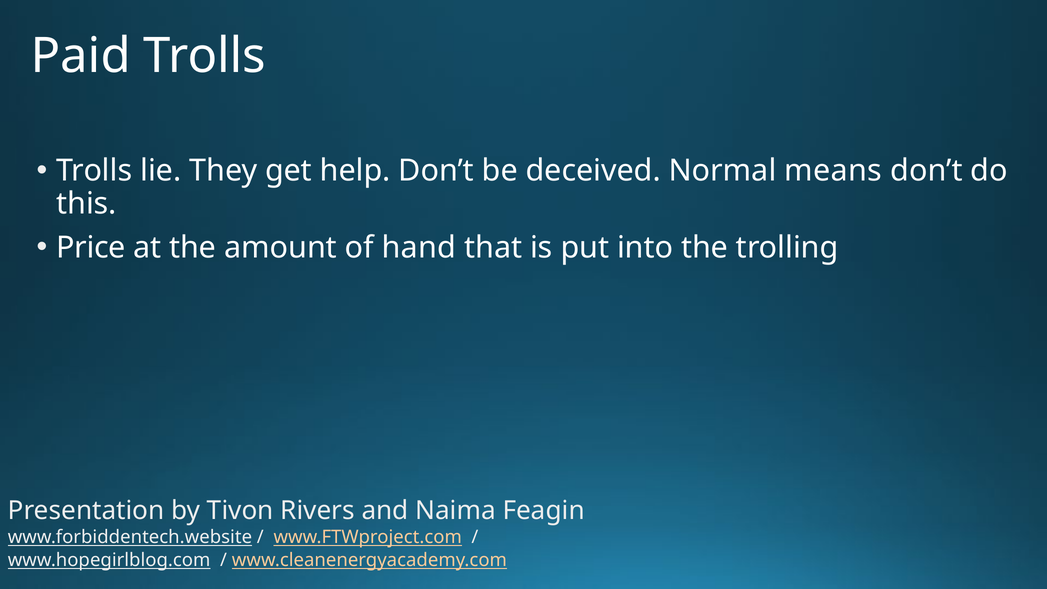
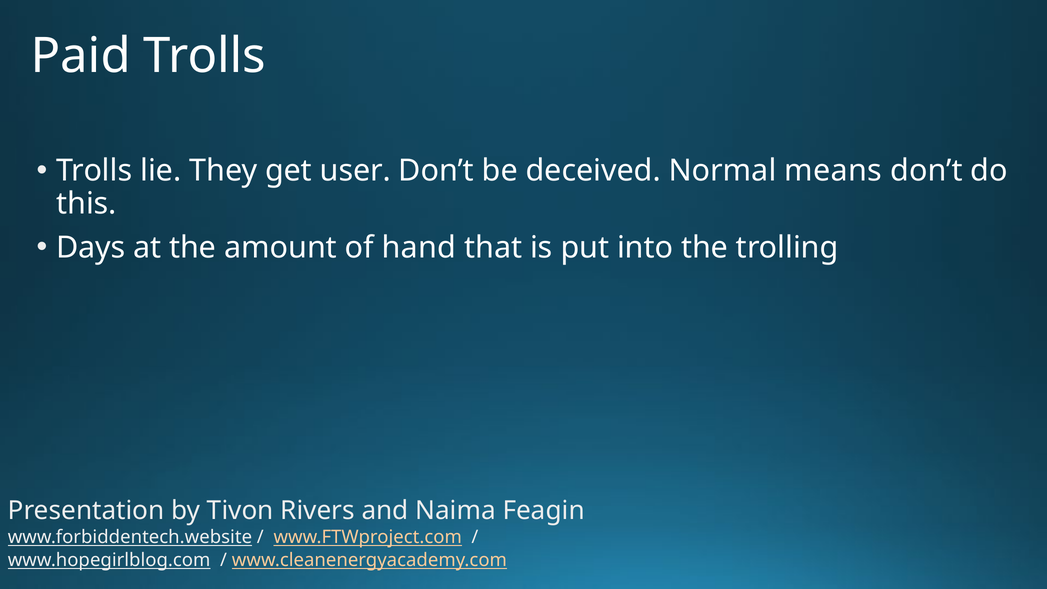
help: help -> user (355, 171)
Price: Price -> Days (91, 247)
